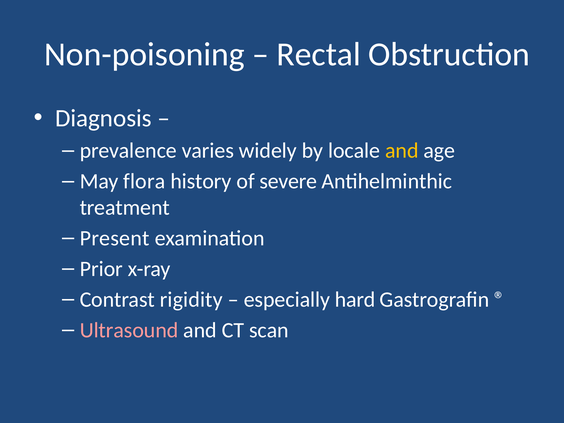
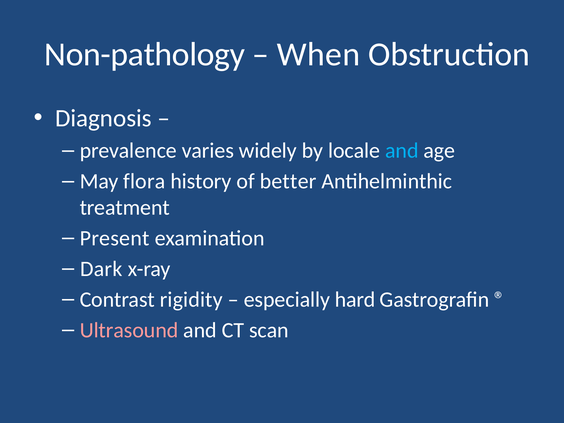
Non-poisoning: Non-poisoning -> Non-pathology (145, 55)
Rectal: Rectal -> When (318, 55)
and colour: yellow -> light blue (402, 151)
severe: severe -> better (288, 181)
Prior: Prior -> Dark (101, 269)
